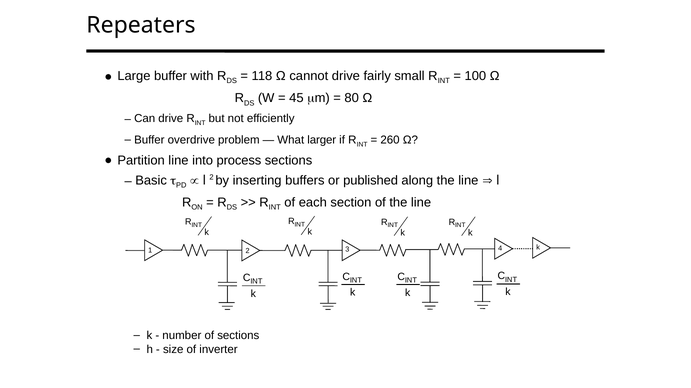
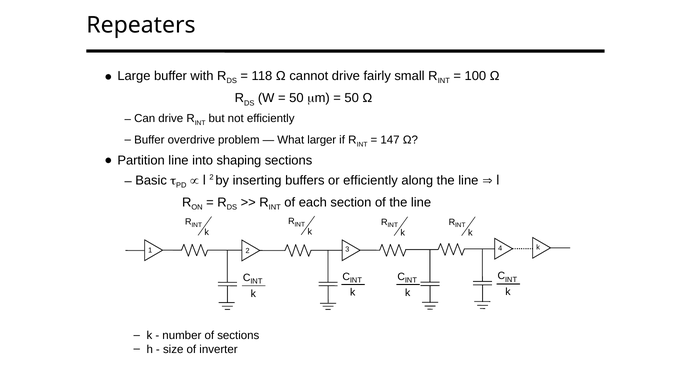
45: 45 -> 50 (296, 98)
80: 80 -> 50 (352, 98)
260: 260 -> 147 (390, 140)
process: process -> shaping (239, 161)
or published: published -> efficiently (371, 181)
